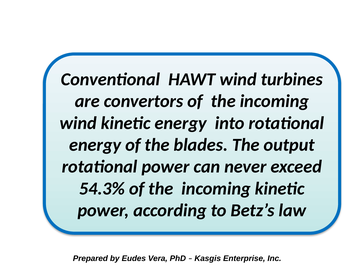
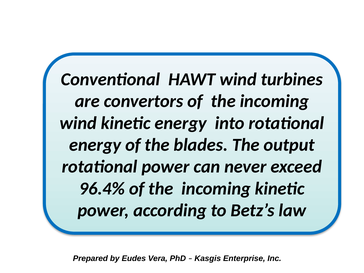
54.3%: 54.3% -> 96.4% (102, 189)
